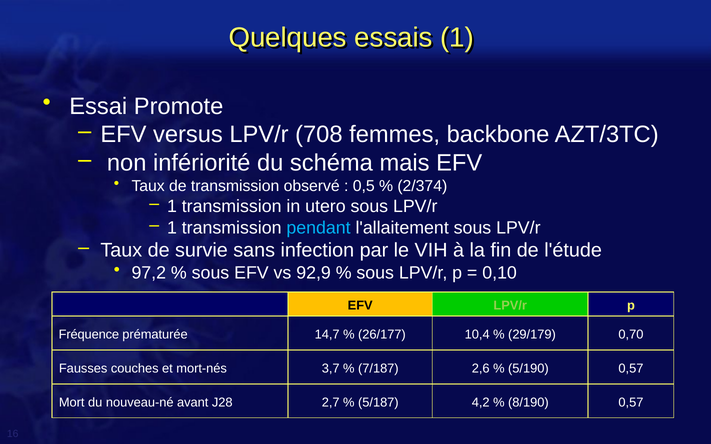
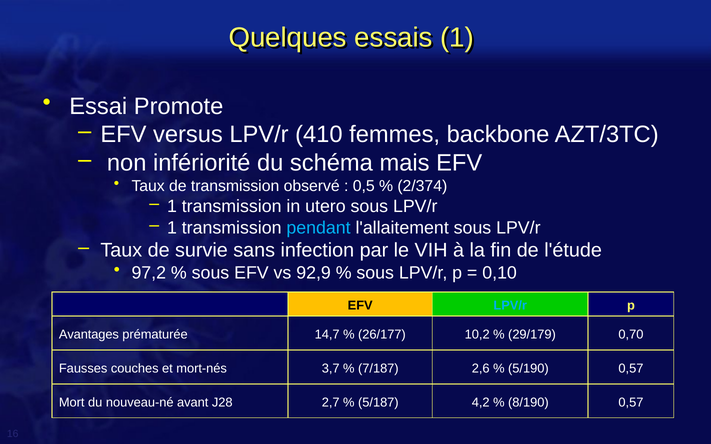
708: 708 -> 410 (319, 135)
LPV/r colour: light green -> light blue (510, 306)
Fréquence: Fréquence -> Avantages (89, 335)
10,4: 10,4 -> 10,2 (477, 335)
